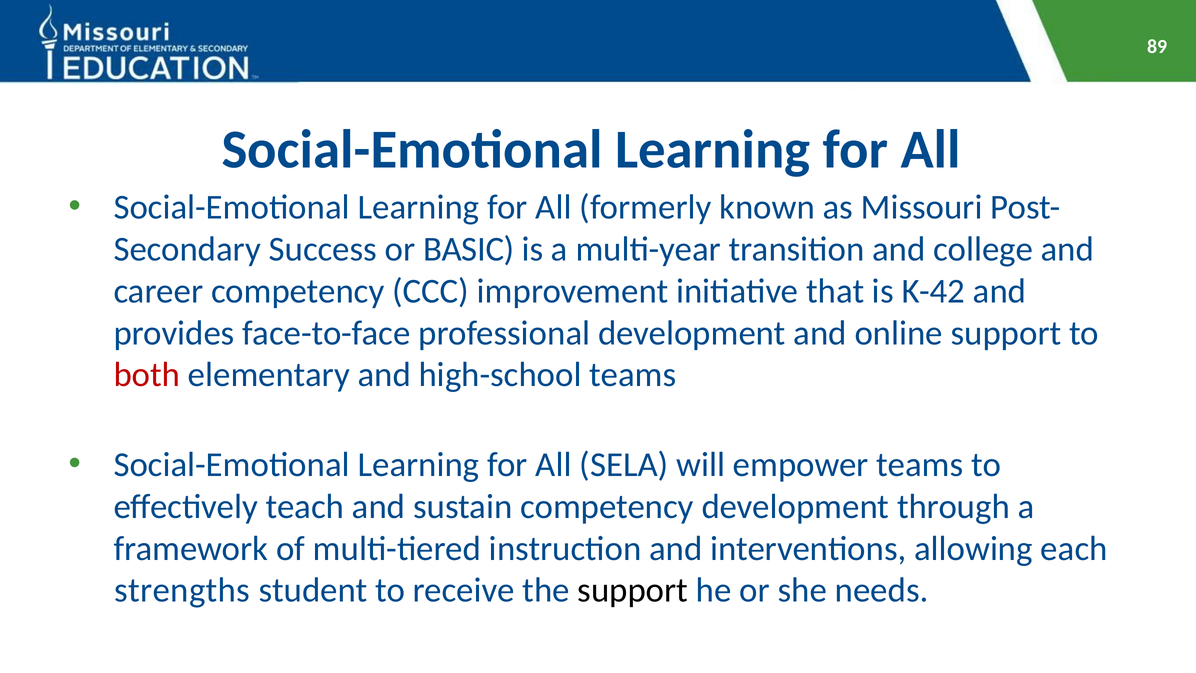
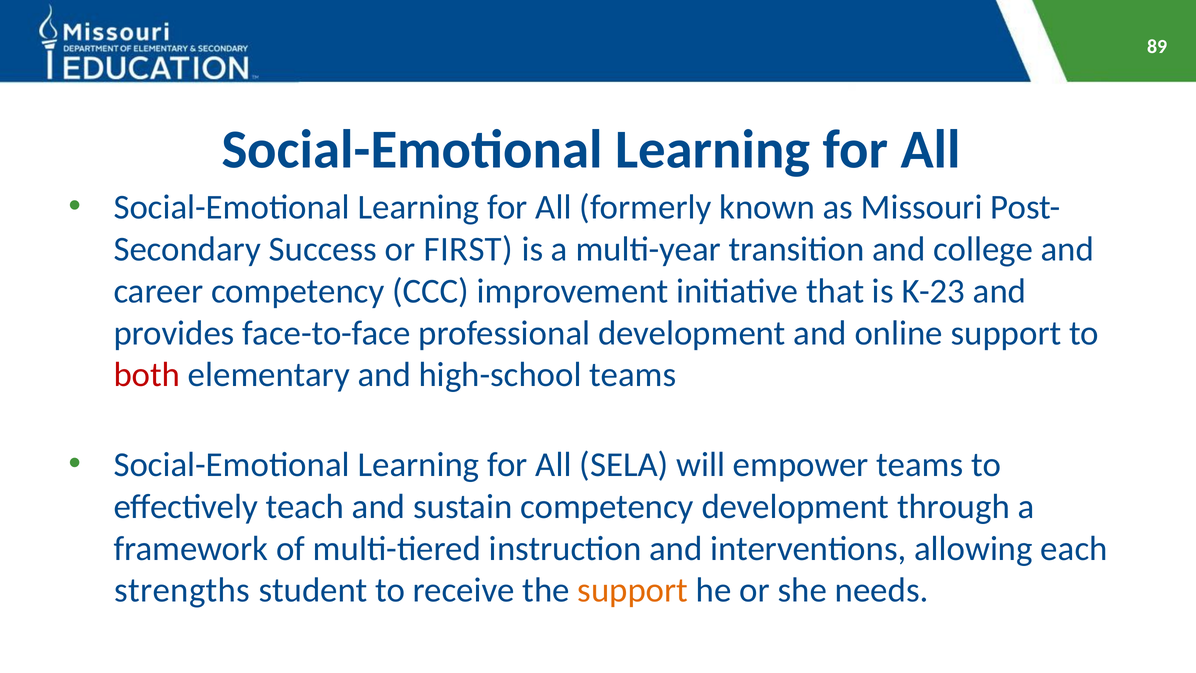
BASIC: BASIC -> FIRST (468, 249)
K-42: K-42 -> K-23 (933, 291)
support colour: black -> orange (633, 590)
